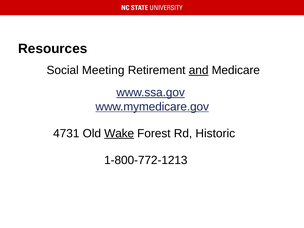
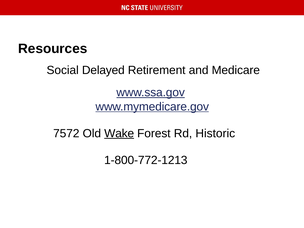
Meeting: Meeting -> Delayed (103, 70)
and underline: present -> none (199, 70)
4731: 4731 -> 7572 (66, 133)
